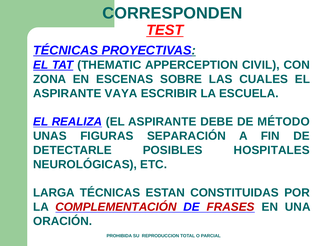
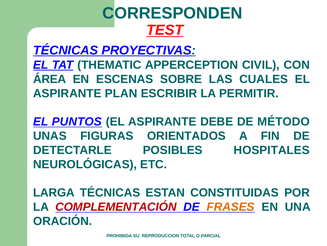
ZONA: ZONA -> ÁREA (50, 79)
VAYA: VAYA -> PLAN (121, 93)
ESCUELA: ESCUELA -> PERMITIR (249, 93)
REALIZA: REALIZA -> PUNTOS (77, 121)
SEPARACIÓN: SEPARACIÓN -> ORIENTADOS (186, 136)
FRASES colour: red -> orange (231, 206)
